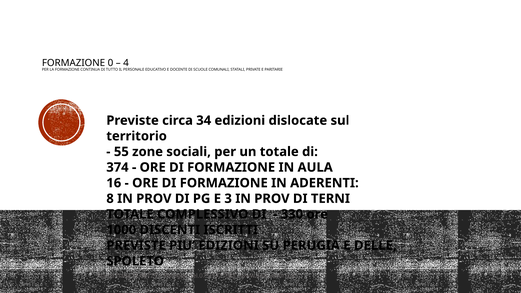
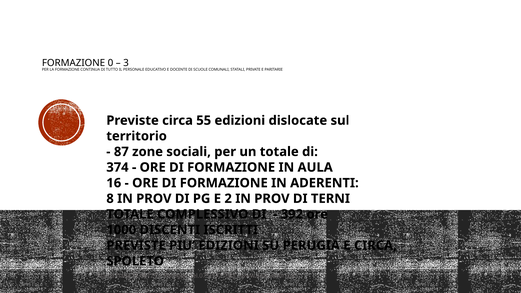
4: 4 -> 3 (126, 63)
34: 34 -> 55 (204, 120)
55: 55 -> 87 (121, 152)
3: 3 -> 2 (228, 199)
330: 330 -> 392 (292, 214)
E DELLE: DELLE -> CIRCA (375, 246)
